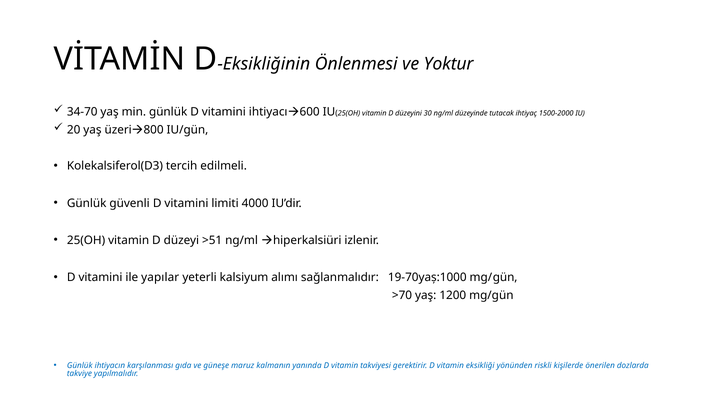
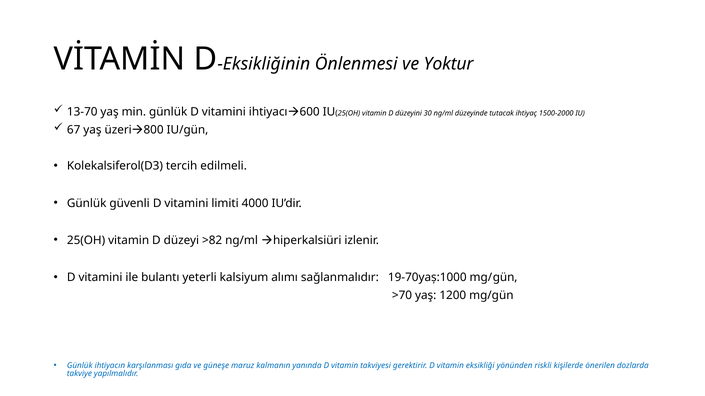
34-70: 34-70 -> 13-70 (82, 112)
20: 20 -> 67 (74, 130)
>51: >51 -> >82 (212, 241)
yapılar: yapılar -> bulantı (160, 278)
